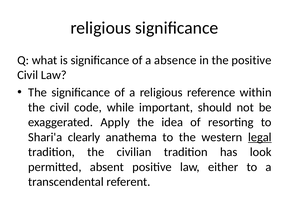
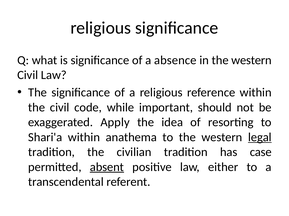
in the positive: positive -> western (252, 60)
Shari'a clearly: clearly -> within (84, 138)
look: look -> case (261, 153)
absent underline: none -> present (107, 168)
